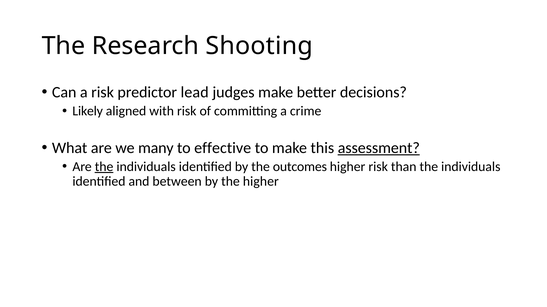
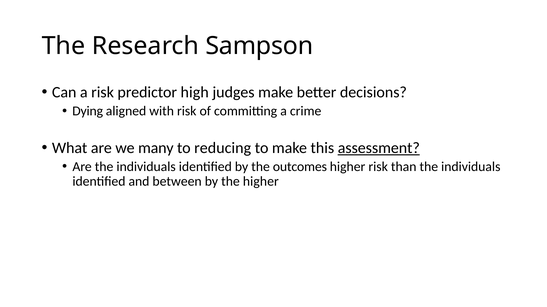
Shooting: Shooting -> Sampson (259, 46)
lead: lead -> high (195, 92)
Likely: Likely -> Dying (88, 111)
effective: effective -> reducing (223, 148)
the underline: present -> none (104, 167)
